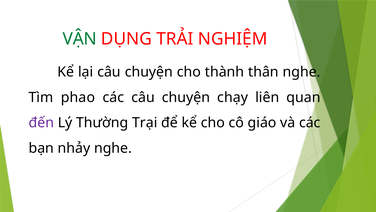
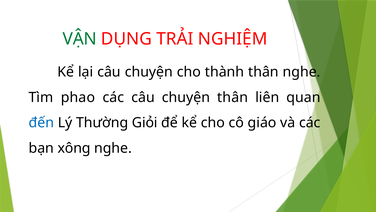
chuyện chạy: chạy -> thân (233, 97)
đến colour: purple -> blue (41, 122)
Trại: Trại -> Giỏi (145, 122)
nhảy: nhảy -> xông (74, 148)
